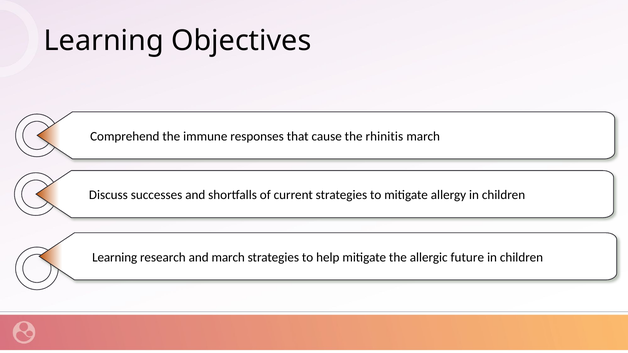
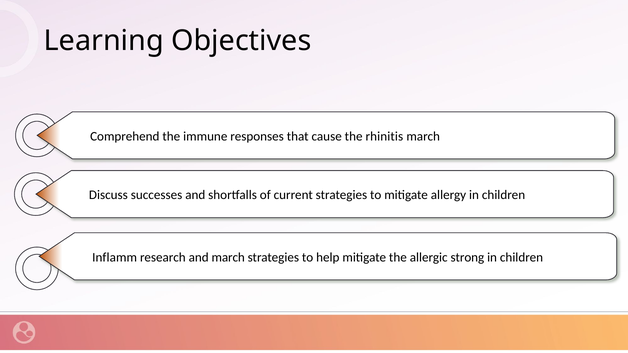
Learning: Learning -> Inflamm (115, 257)
future: future -> strong (467, 257)
